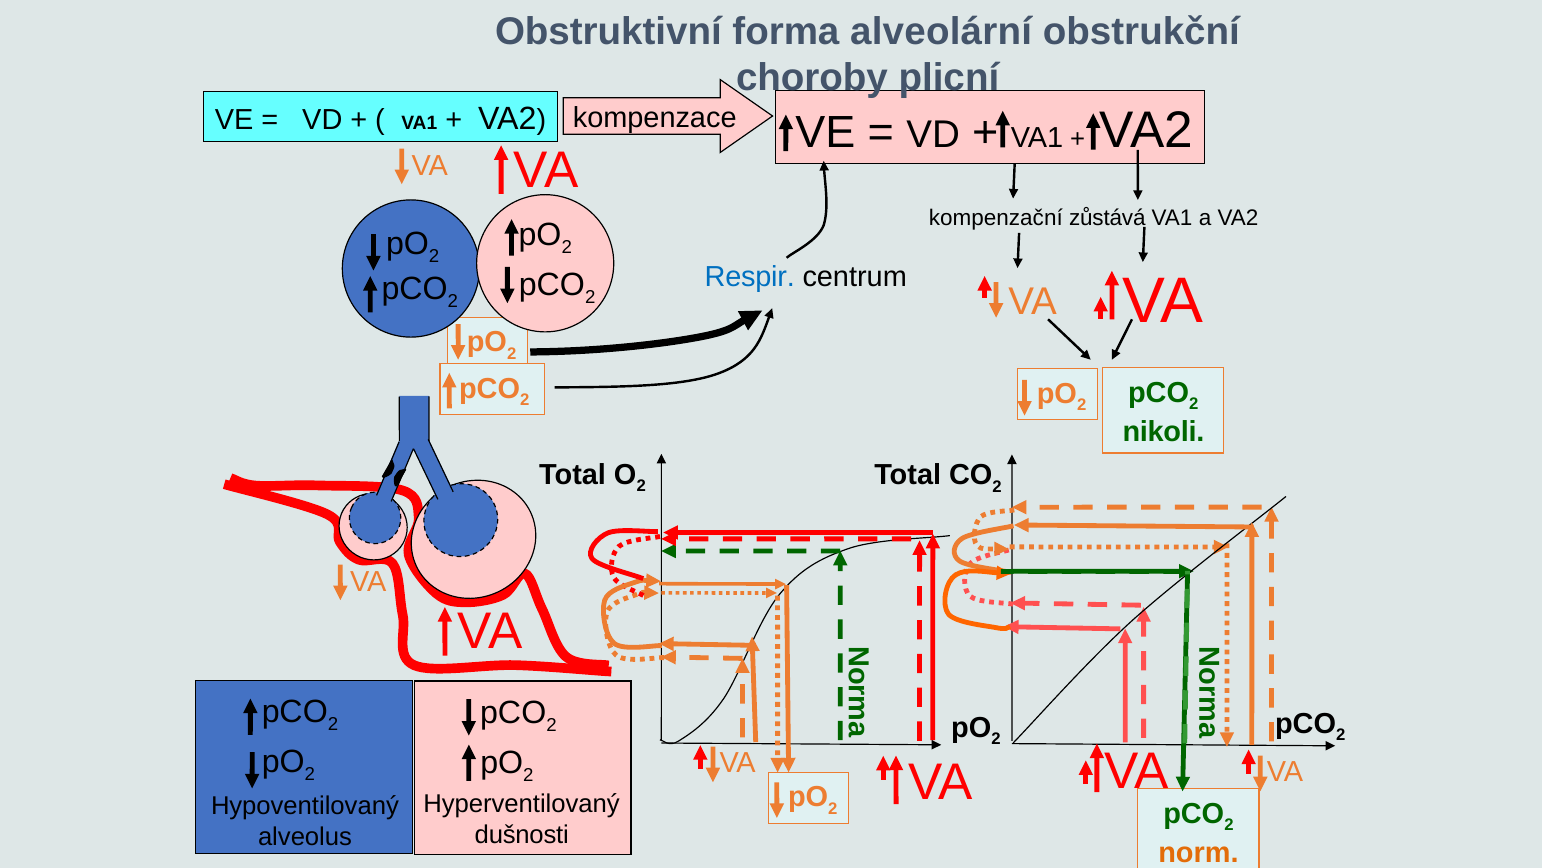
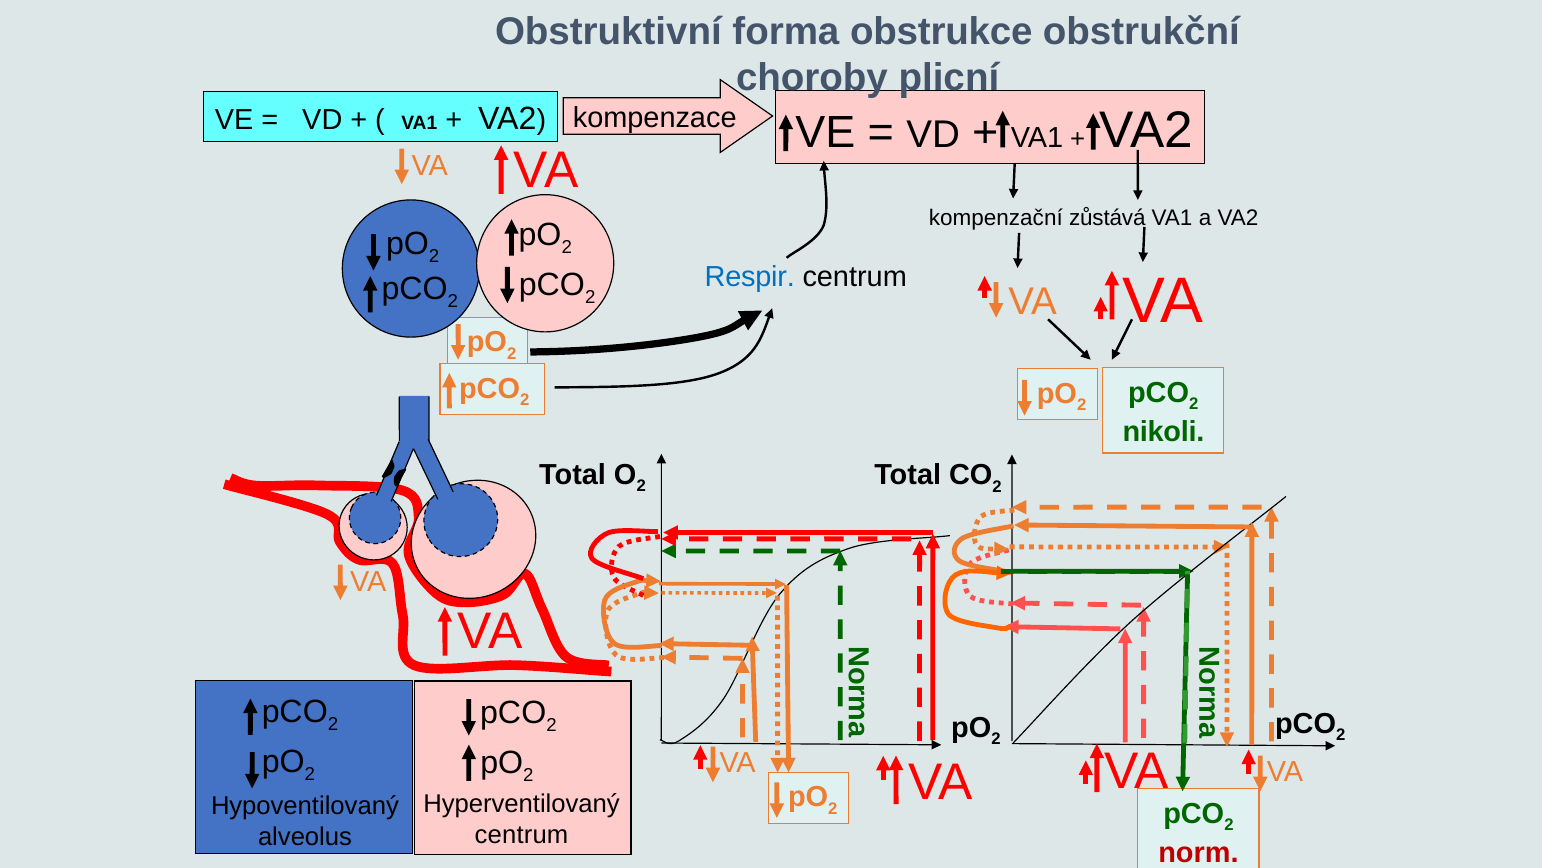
alveolární: alveolární -> obstrukce (941, 31)
dušnosti: dušnosti -> centrum (522, 834)
norm colour: orange -> red (1198, 852)
